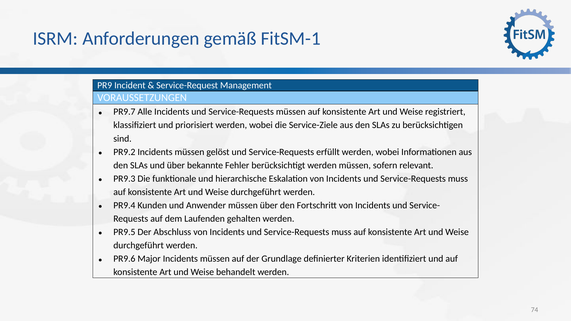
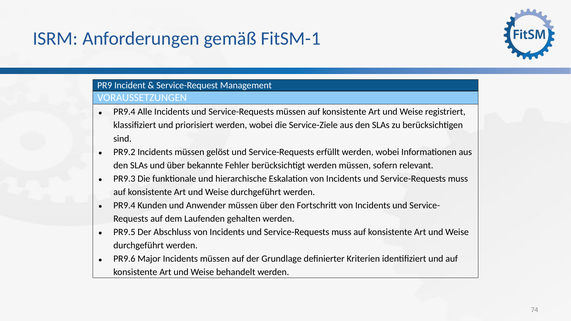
PR9.7: PR9.7 -> PR9.4 (124, 112)
